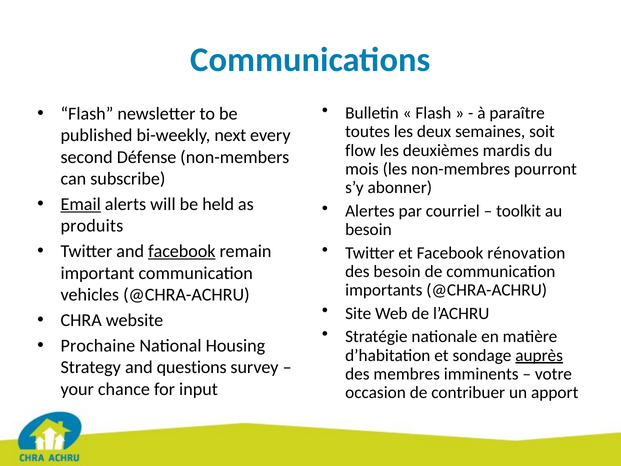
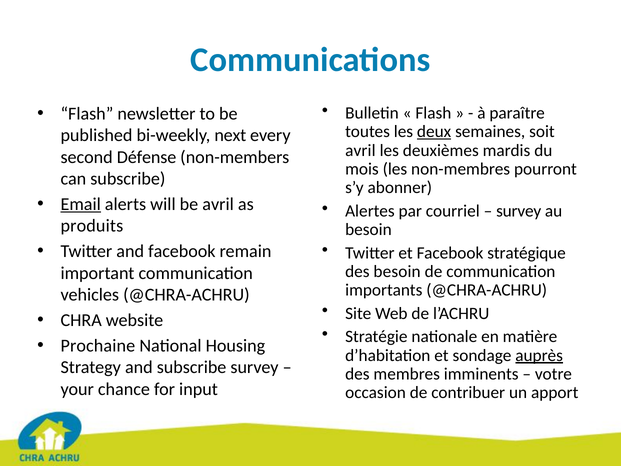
deux underline: none -> present (434, 132)
flow: flow -> avril (360, 150)
be held: held -> avril (218, 204)
toolkit: toolkit -> survey (519, 211)
facebook underline: present -> none (182, 251)
rénovation: rénovation -> stratégique (527, 253)
and questions: questions -> subscribe (192, 367)
